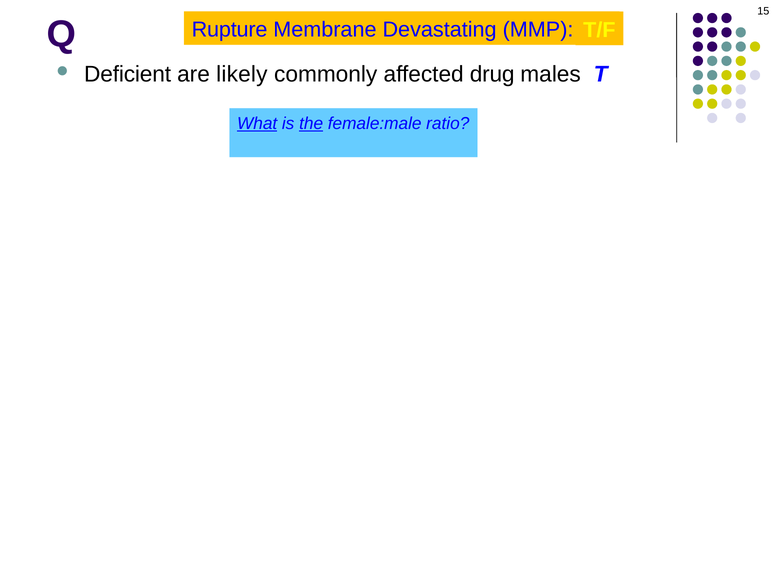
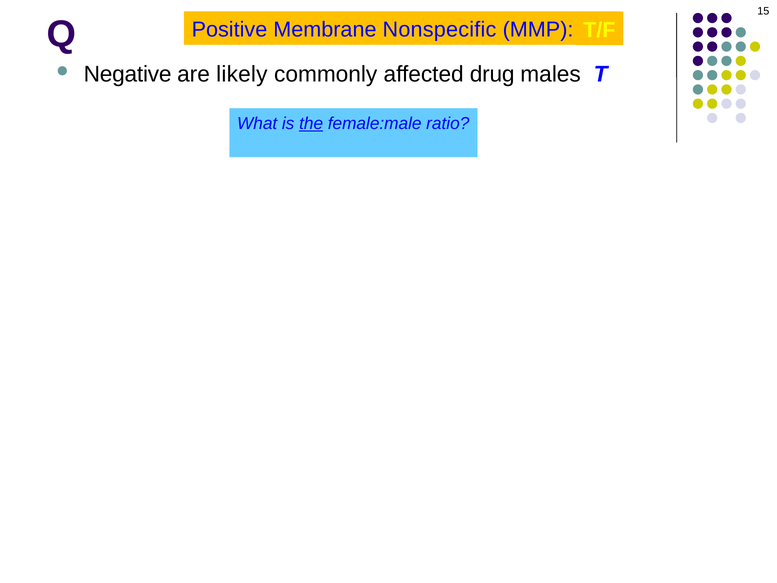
Rupture: Rupture -> Positive (229, 30)
Devastating: Devastating -> Nonspecific (439, 30)
Deficient: Deficient -> Negative (128, 74)
What underline: present -> none (257, 124)
